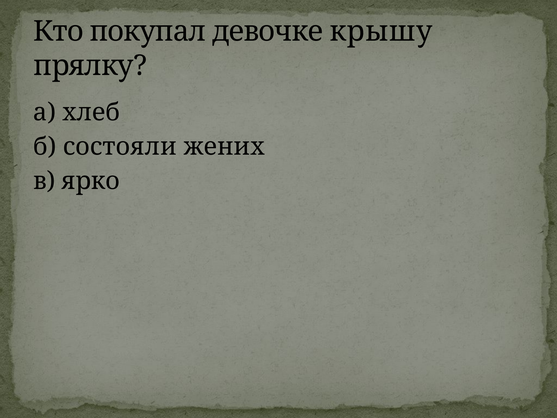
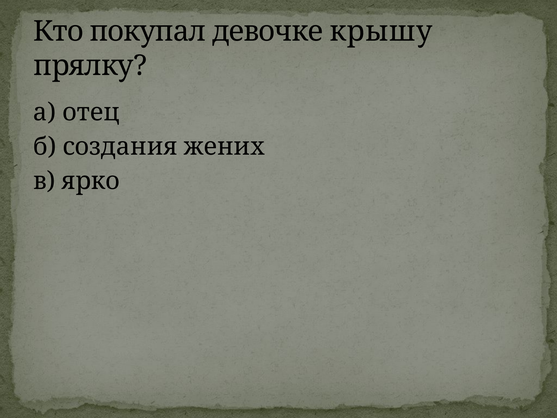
хлеб: хлеб -> отец (91, 112)
состояли: состояли -> создания (120, 147)
